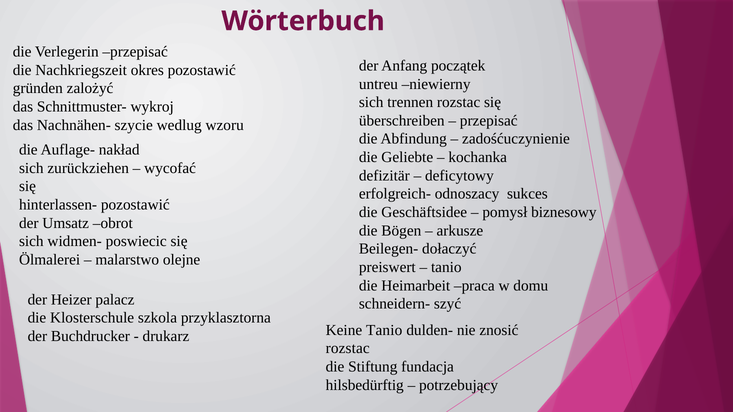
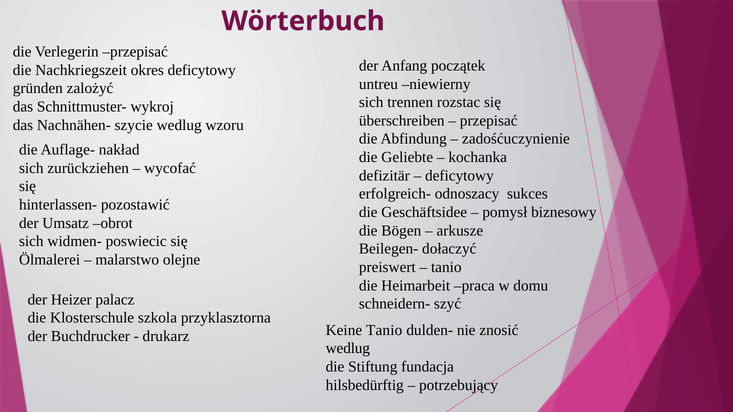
okres pozostawić: pozostawić -> deficytowy (202, 70)
rozstac: rozstac -> wedlug (348, 349)
